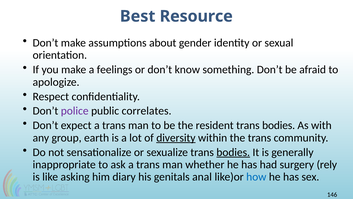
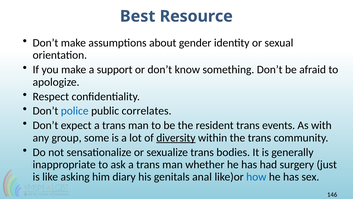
feelings: feelings -> support (115, 70)
police colour: purple -> blue (75, 111)
resident trans bodies: bodies -> events (279, 125)
earth: earth -> some (97, 137)
bodies underline: present -> none (233, 152)
rely: rely -> just (327, 164)
